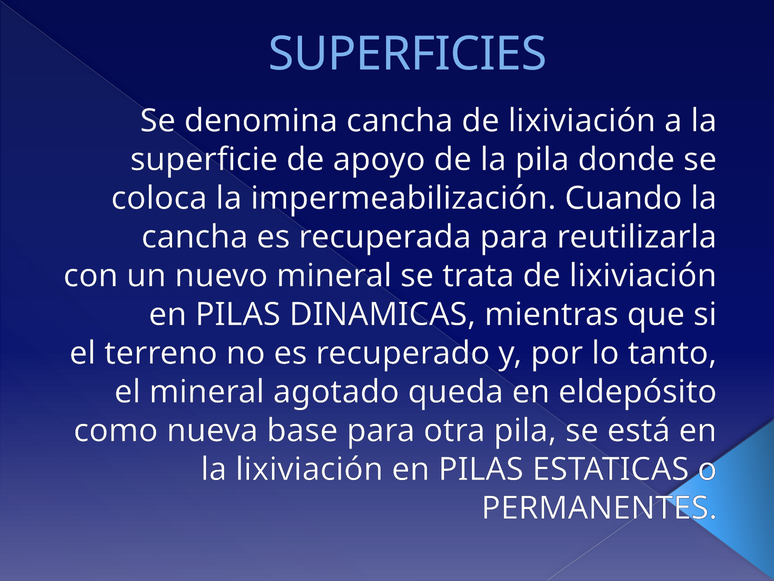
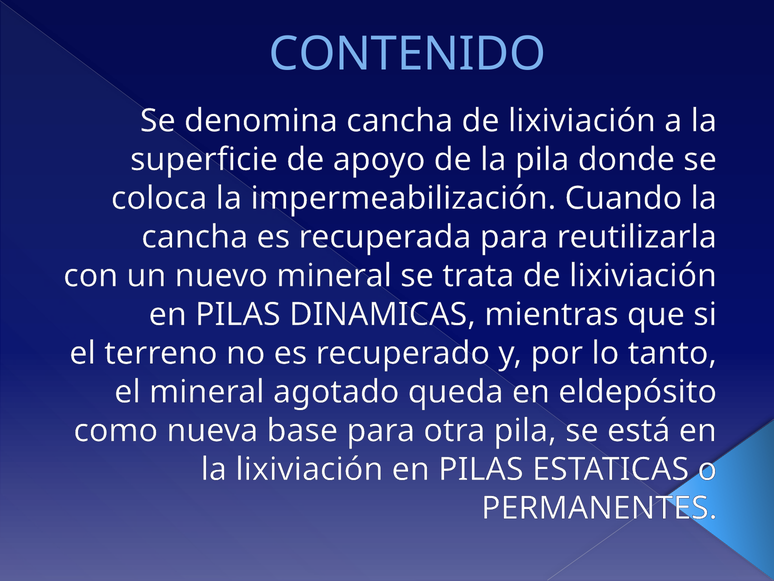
SUPERFICIES: SUPERFICIES -> CONTENIDO (407, 54)
